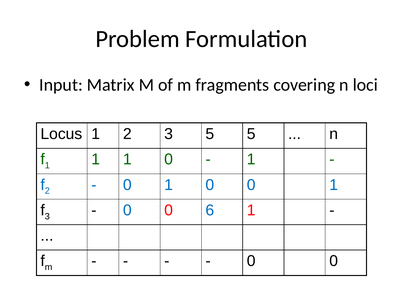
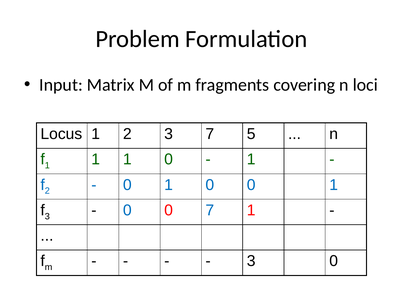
3 5: 5 -> 7 (210, 134)
0 6: 6 -> 7 (210, 210)
0: 0 -> 3 (251, 260)
